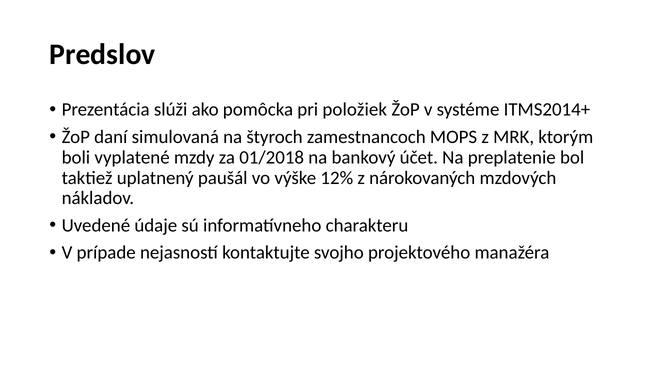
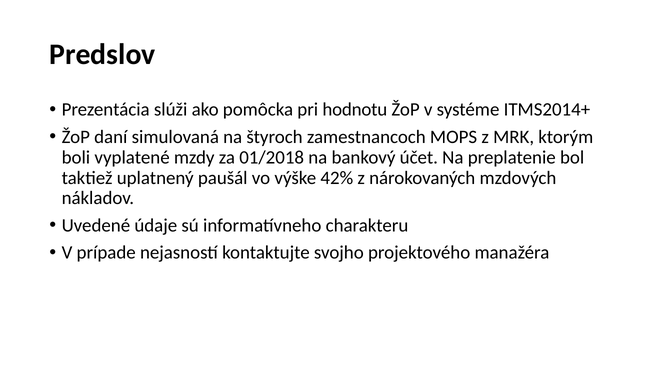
položiek: položiek -> hodnotu (355, 110)
12%: 12% -> 42% (337, 178)
